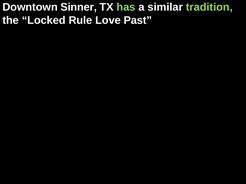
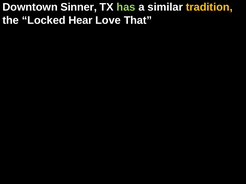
tradition colour: light green -> yellow (209, 7)
Rule: Rule -> Hear (80, 20)
Past: Past -> That (138, 20)
